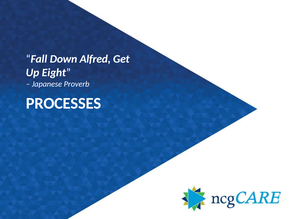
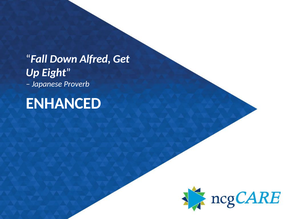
PROCESSES: PROCESSES -> ENHANCED (64, 103)
